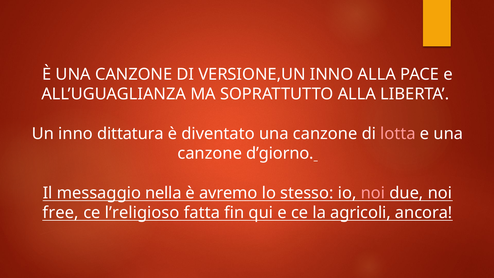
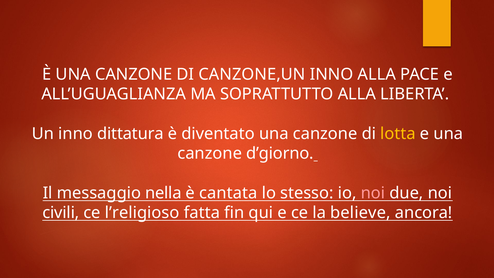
VERSIONE,UN: VERSIONE,UN -> CANZONE,UN (252, 74)
lotta colour: pink -> yellow (398, 134)
avremo: avremo -> cantata (228, 193)
free: free -> civili (61, 213)
agricoli: agricoli -> believe (360, 213)
